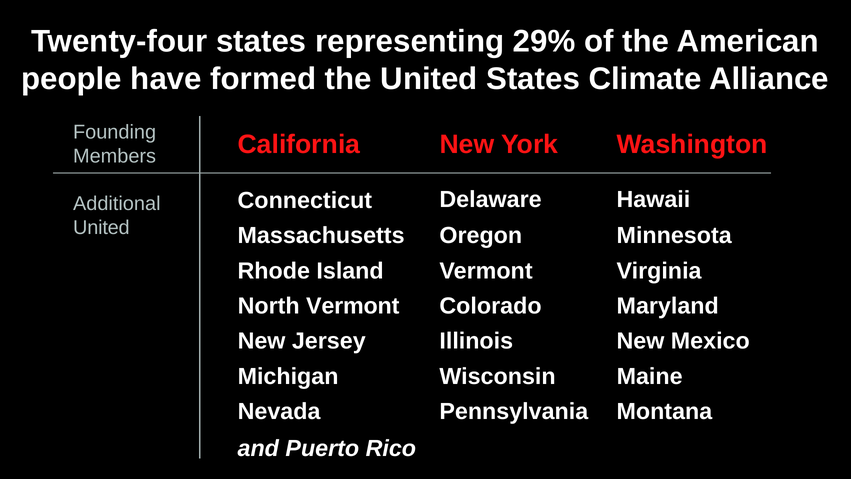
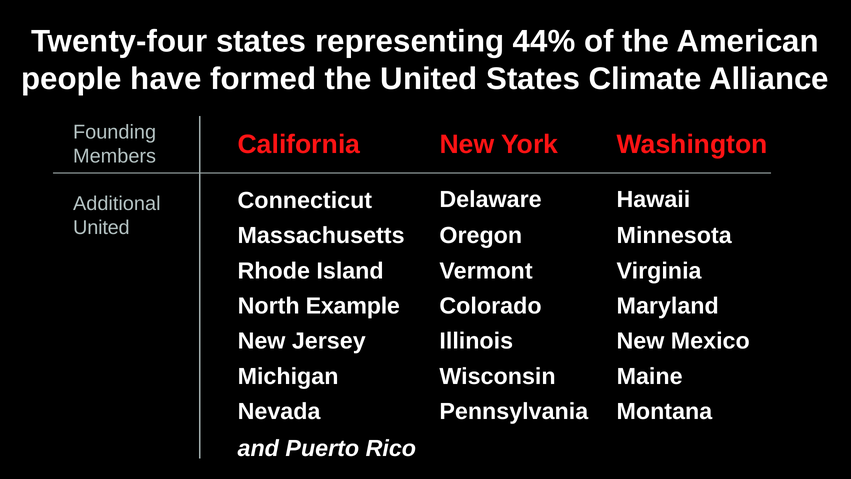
29%: 29% -> 44% (544, 42)
North Vermont: Vermont -> Example (353, 306)
